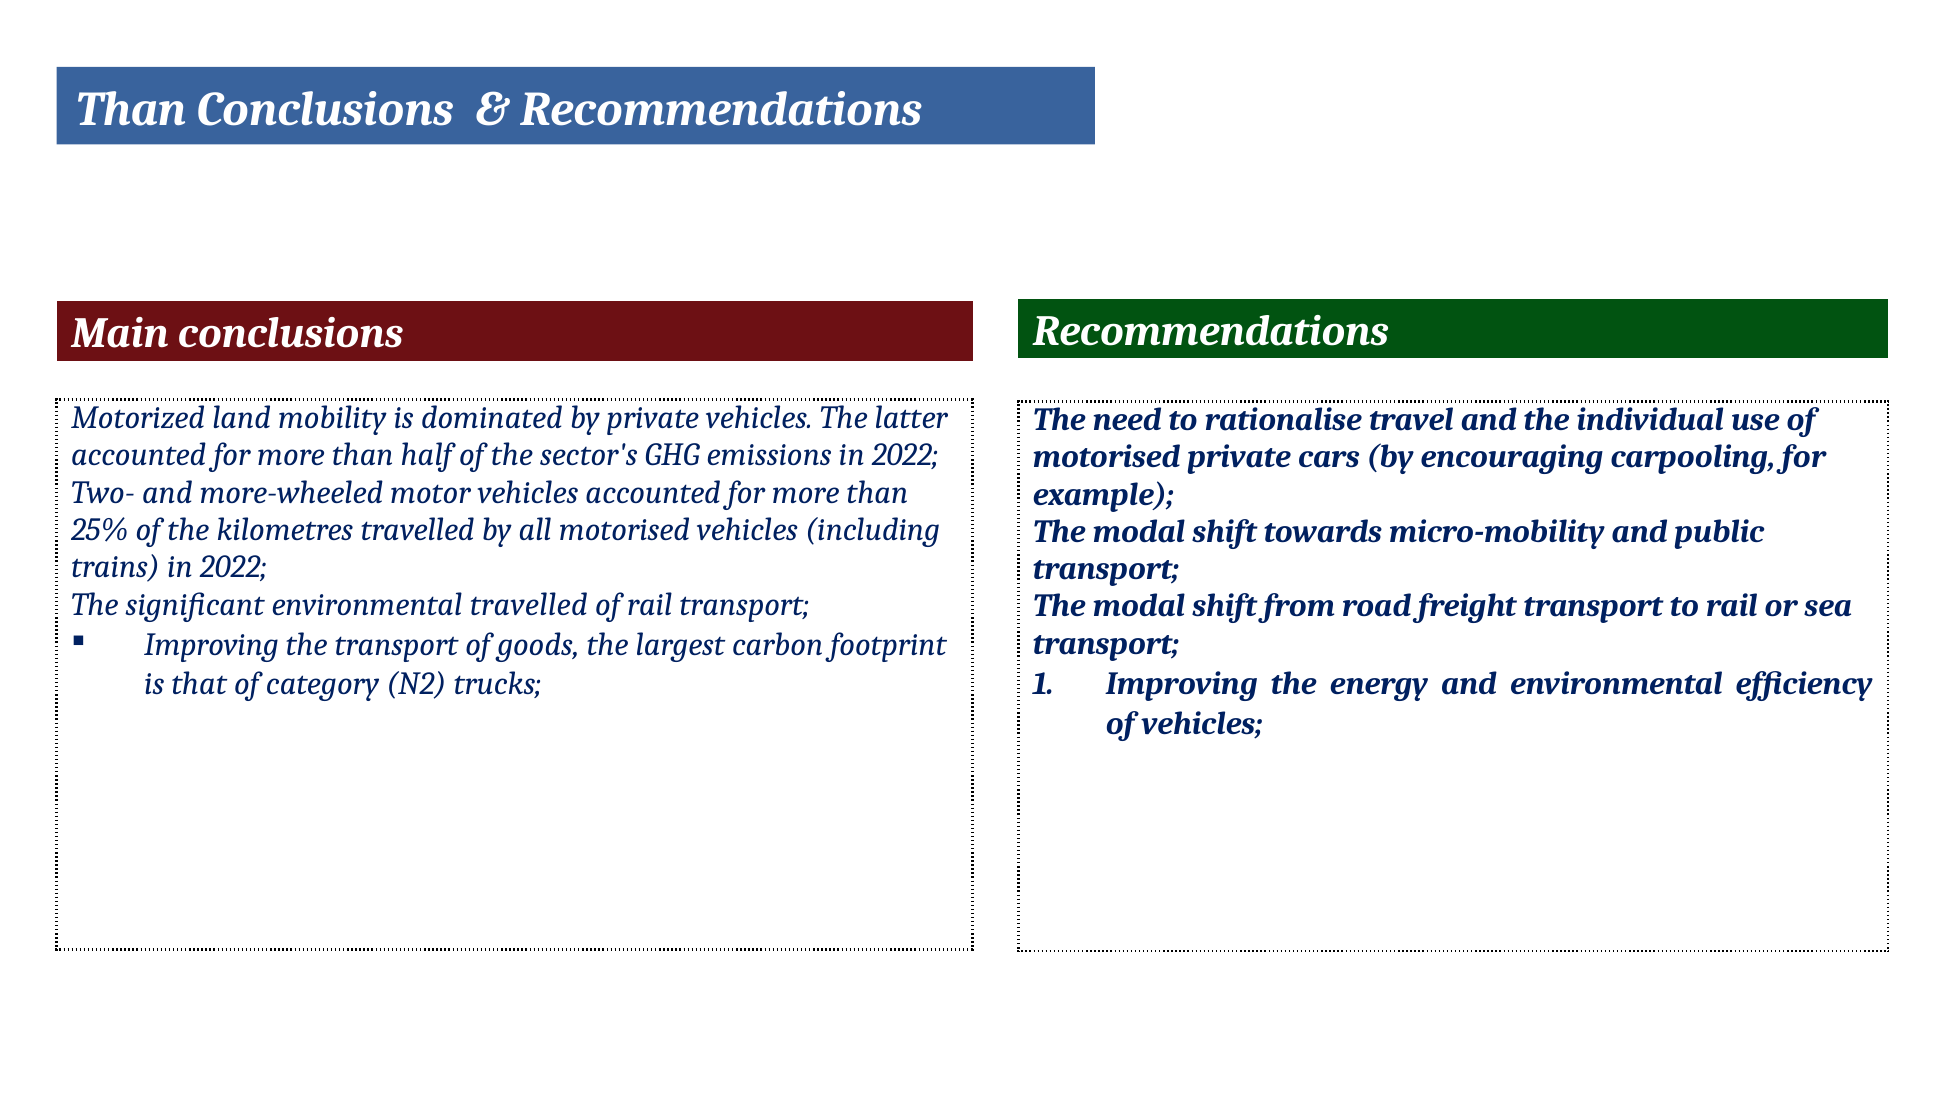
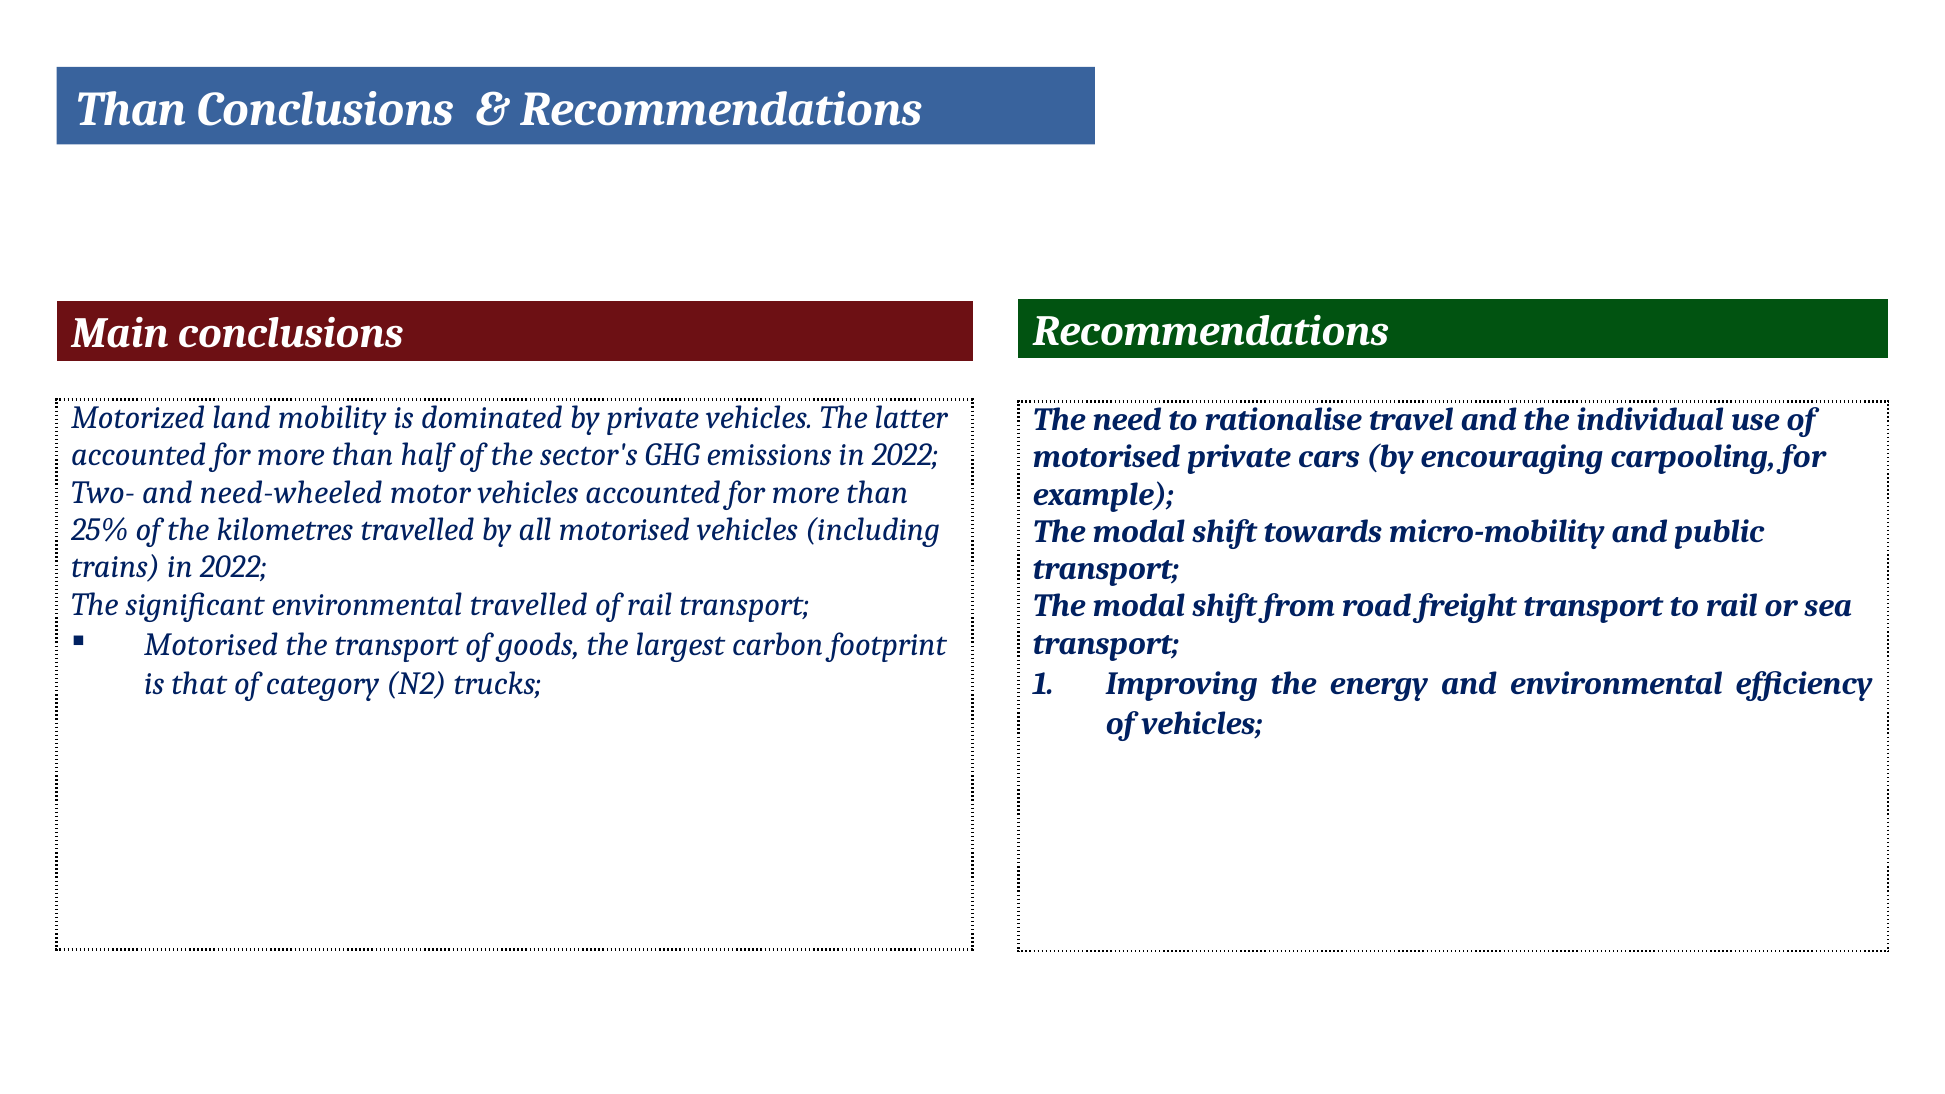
more-wheeled: more-wheeled -> need-wheeled (291, 493)
Improving: Improving -> Motorised (211, 644)
